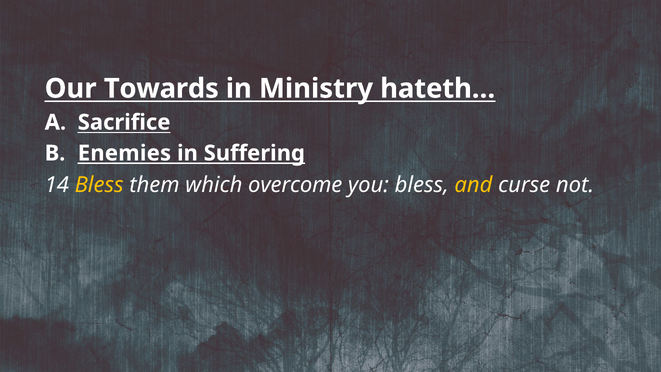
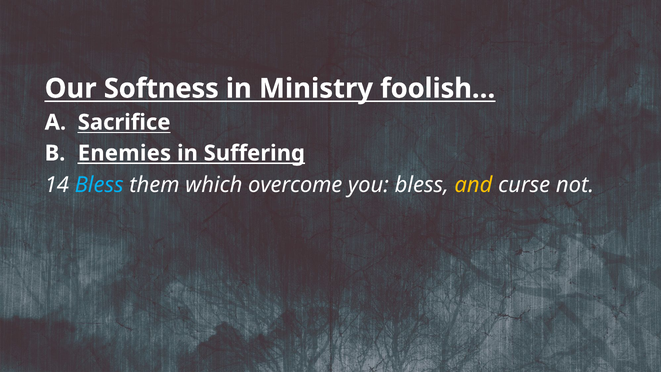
Towards: Towards -> Softness (161, 89)
hateth…: hateth… -> foolish… (438, 89)
Bless colour: yellow -> light blue (99, 185)
